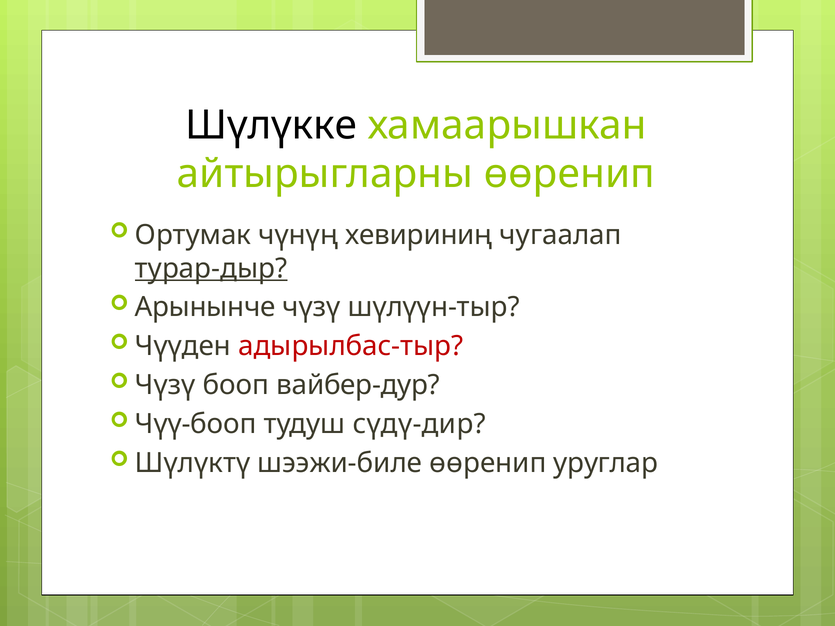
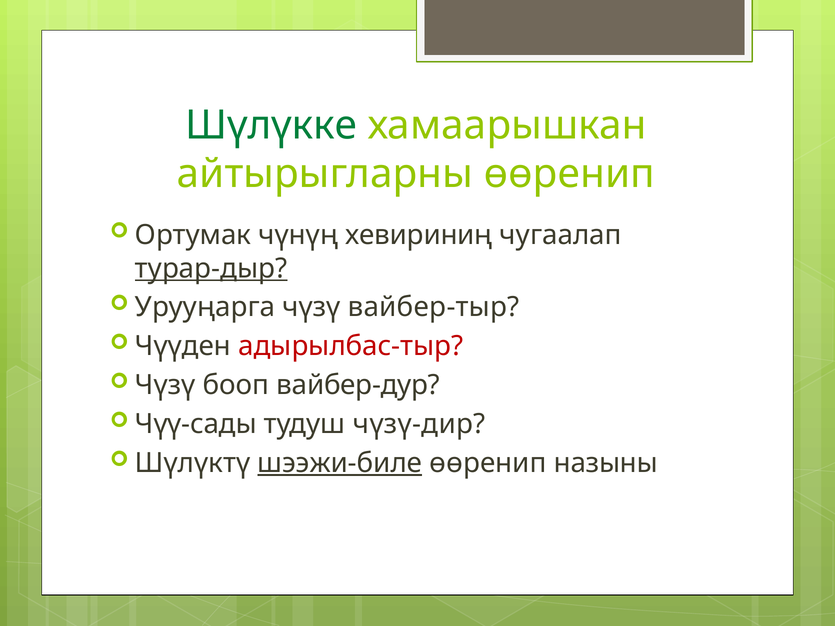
Шүлүкке colour: black -> green (271, 125)
Арынынче: Арынынче -> Урууңарга (205, 307)
шүлүүн-тыр: шүлүүн-тыр -> вайбер-тыр (434, 307)
Чүү-бооп: Чүү-бооп -> Чүү-сады (196, 424)
сүдү-дир: сүдү-дир -> чүзү-дир (419, 424)
шээжи-биле underline: none -> present (340, 463)
уруглар: уруглар -> назыны (606, 463)
